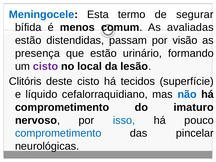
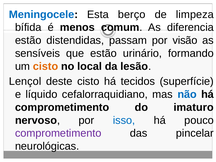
termo: termo -> berço (132, 14)
segurar: segurar -> limpeza (195, 14)
avaliadas: avaliadas -> diferencia (190, 27)
presença: presença -> sensíveis (37, 53)
cisto colour: purple -> orange (46, 66)
Clitóris: Clitóris -> Lençol (25, 81)
comprometimento colour: blue -> purple (58, 133)
